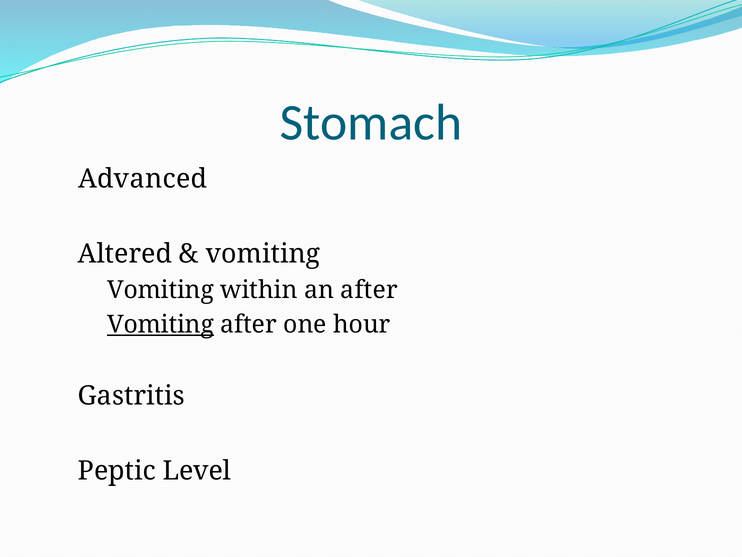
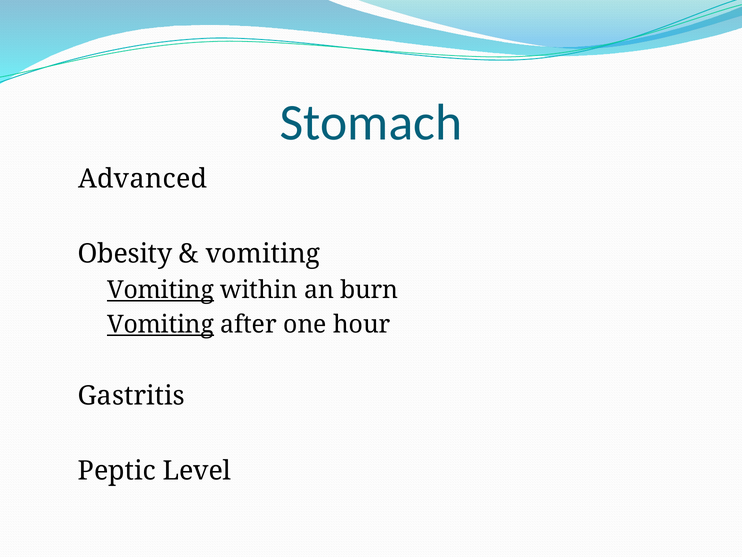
Altered: Altered -> Obesity (125, 254)
Vomiting underline: none -> present (161, 290)
an after: after -> burn (369, 290)
